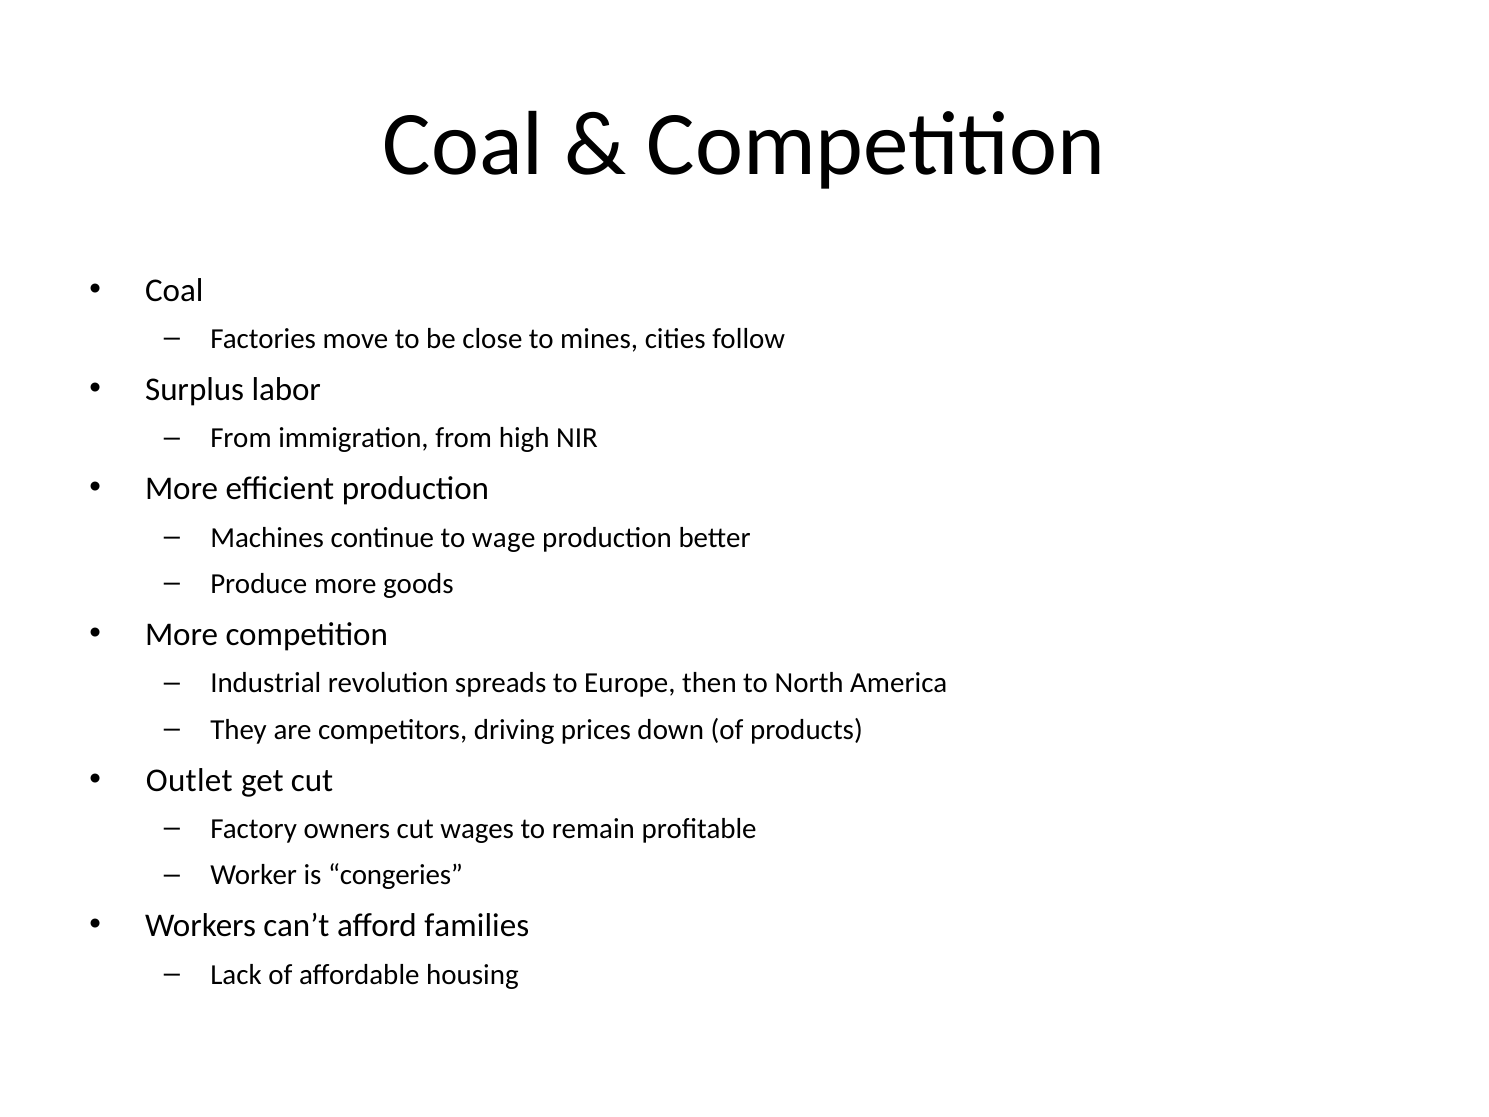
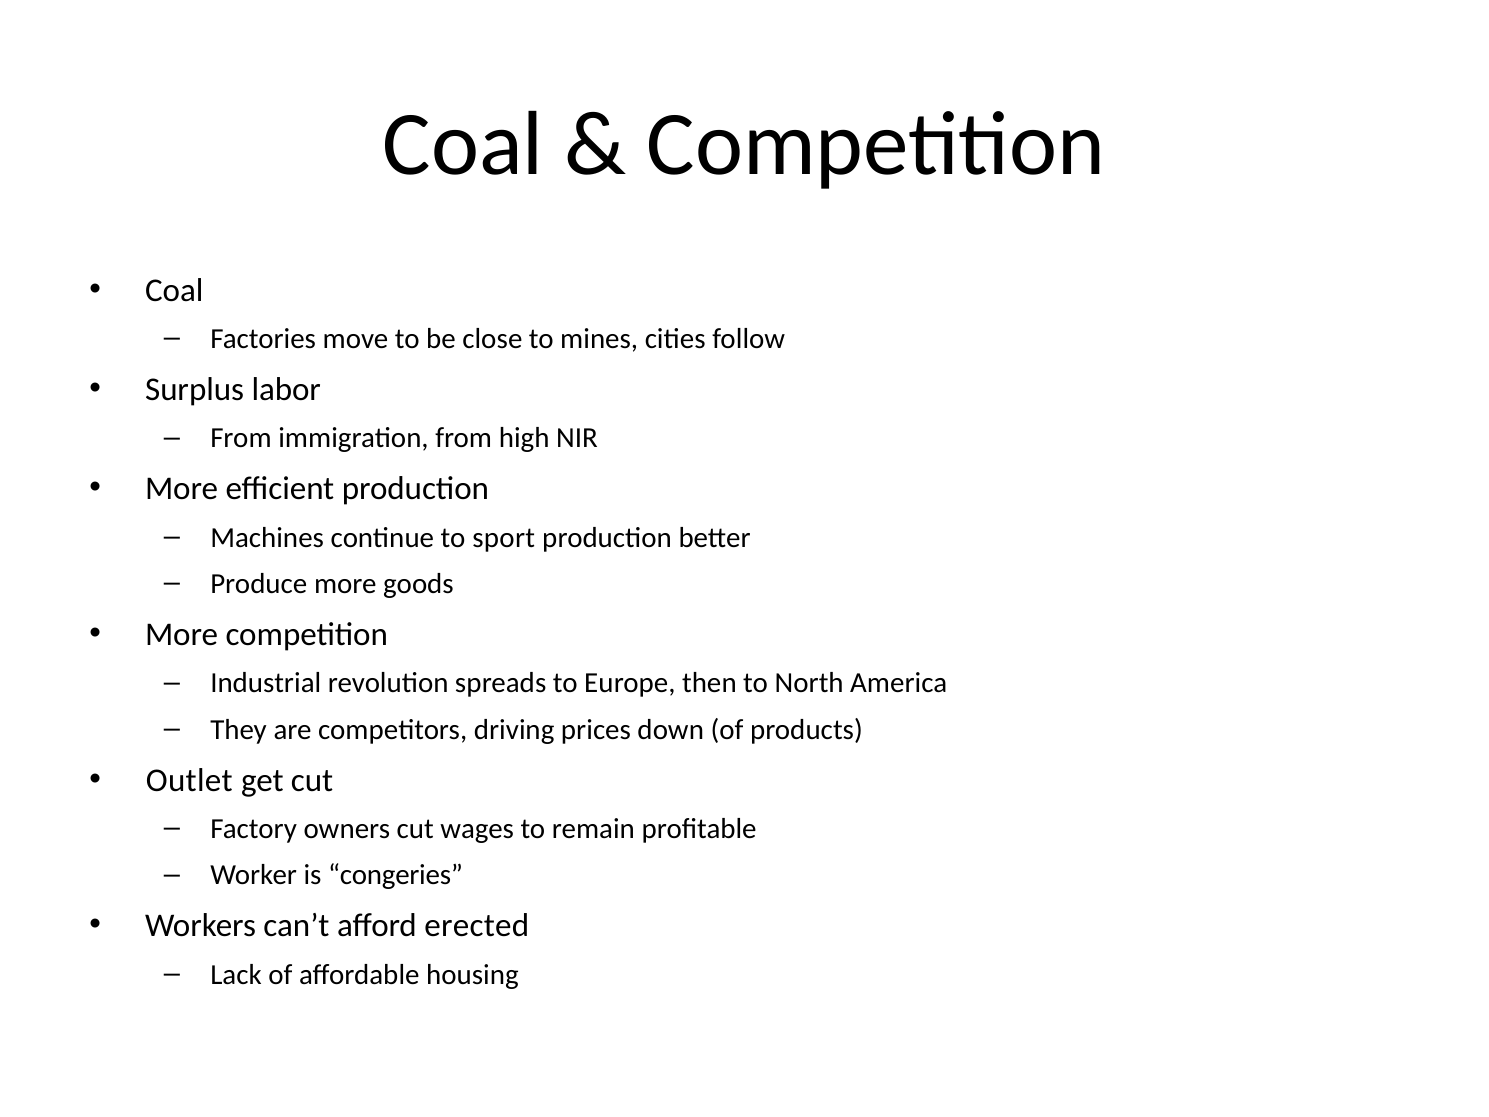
wage: wage -> sport (504, 537)
families: families -> erected (477, 926)
